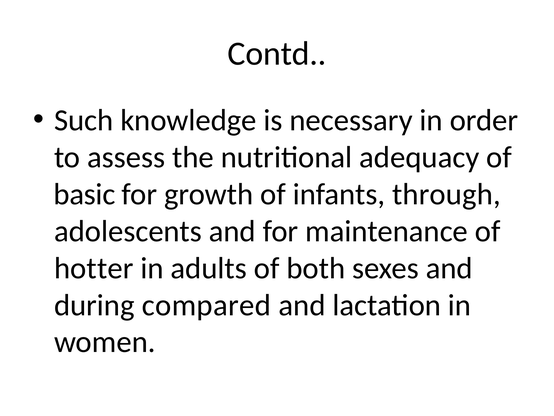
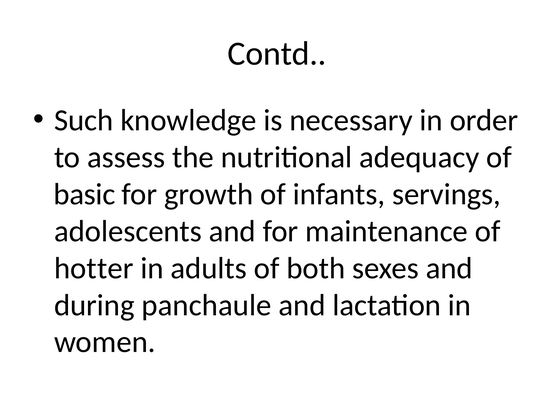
through: through -> servings (446, 194)
compared: compared -> panchaule (207, 305)
